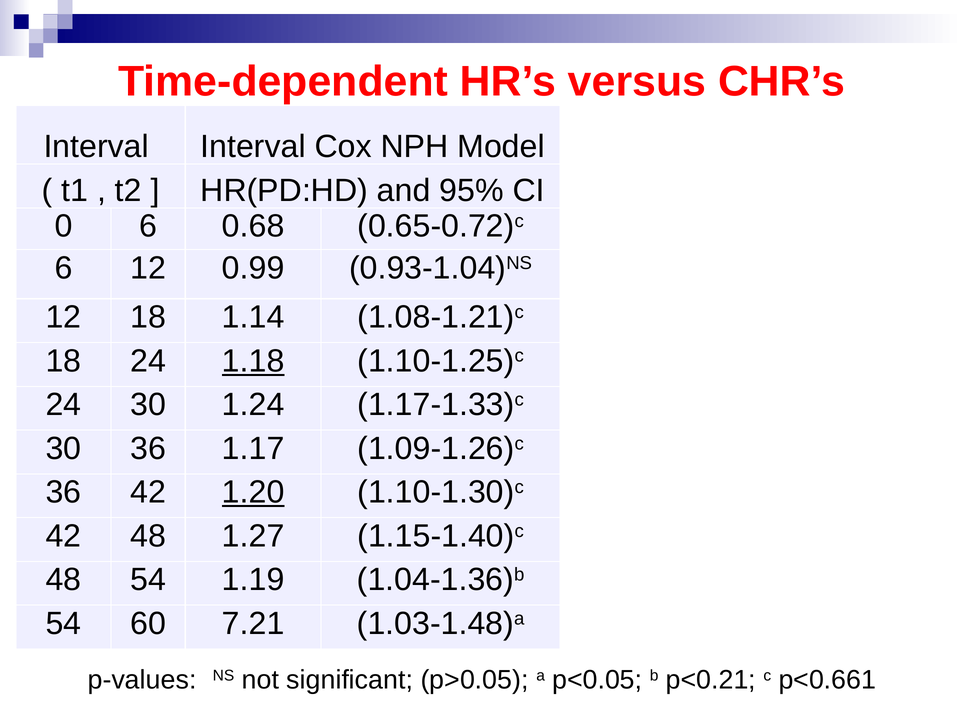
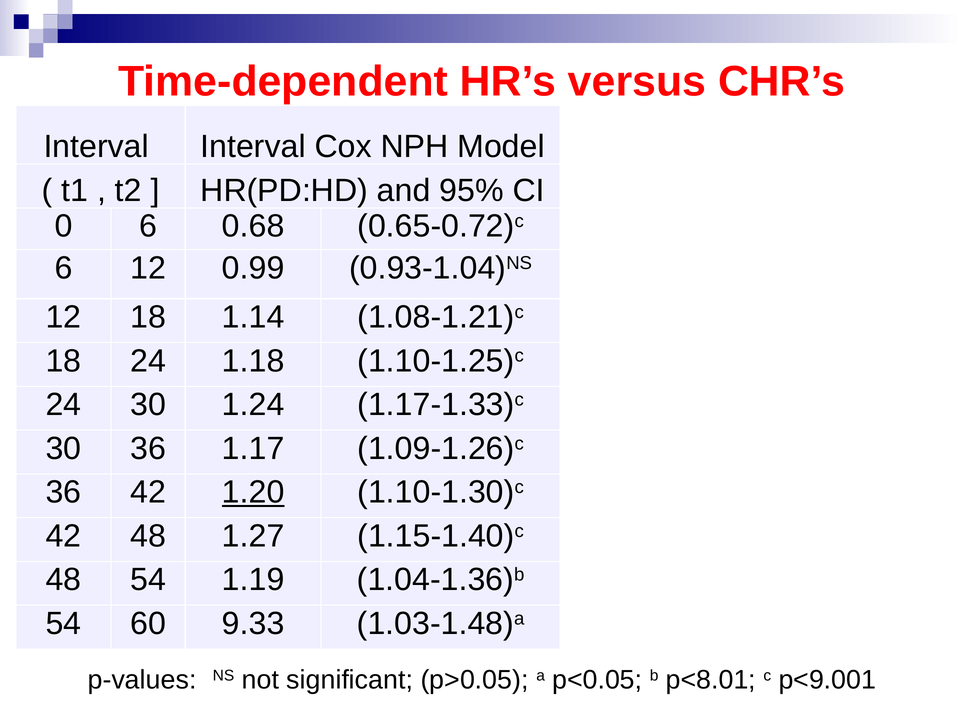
1.18 underline: present -> none (253, 361)
7.21: 7.21 -> 9.33 (253, 624)
p<0.21: p<0.21 -> p<8.01 (711, 680)
p<0.661: p<0.661 -> p<9.001 (827, 680)
